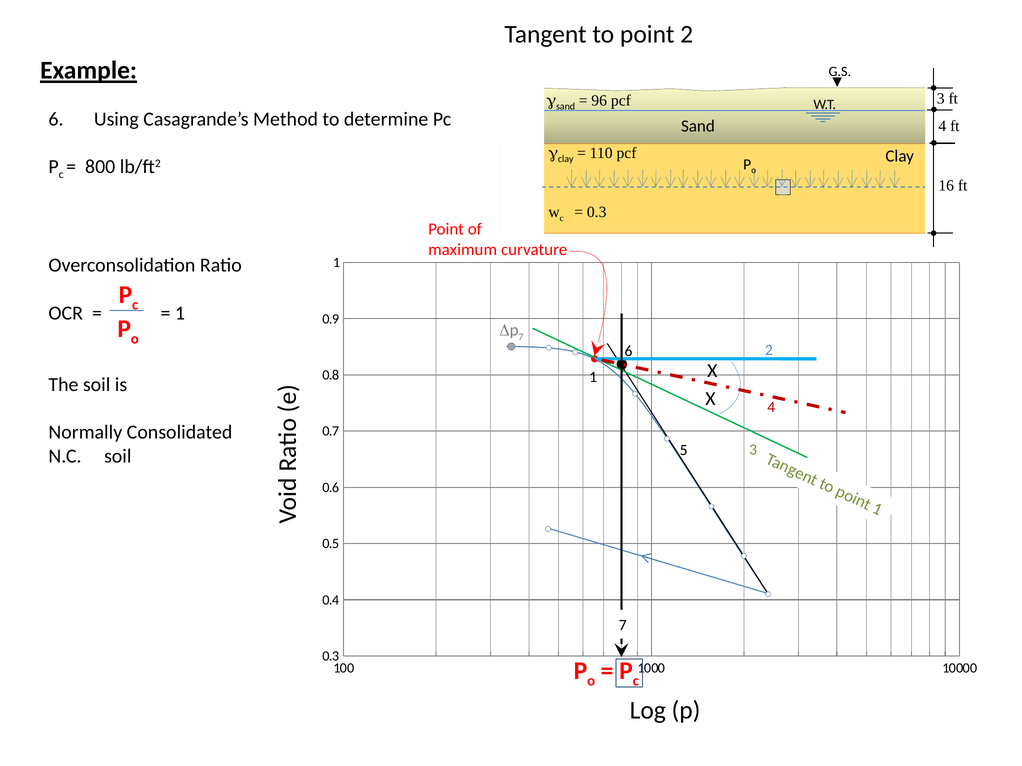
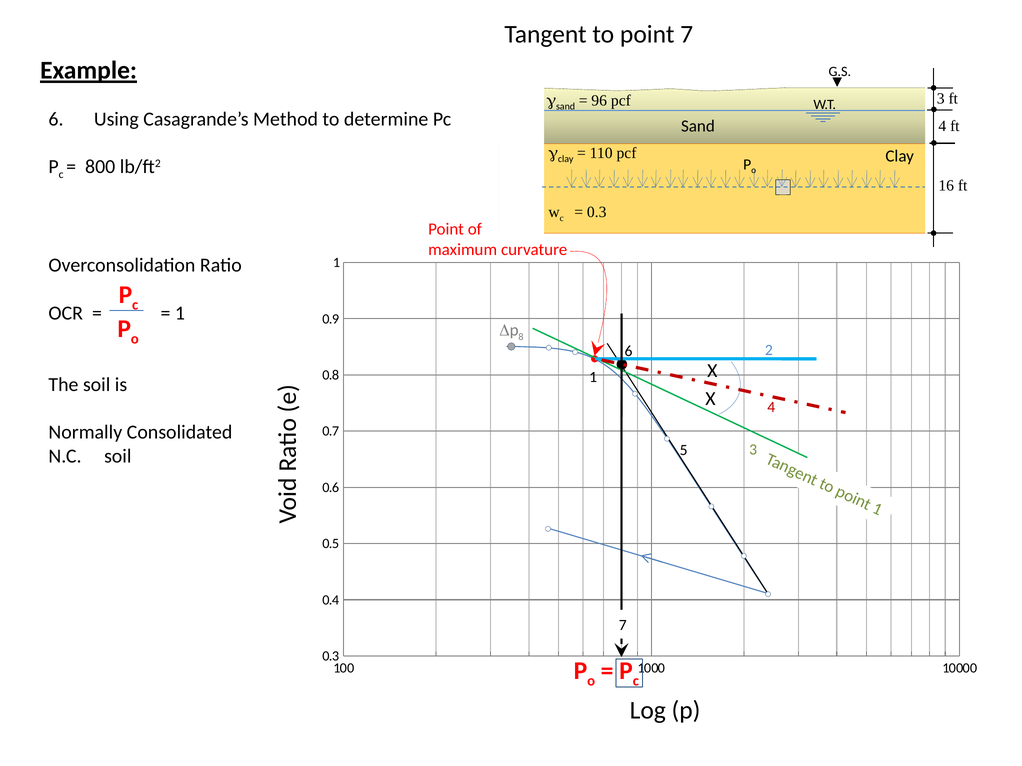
point 2: 2 -> 7 (687, 34)
7: 7 -> 8 (521, 337)
